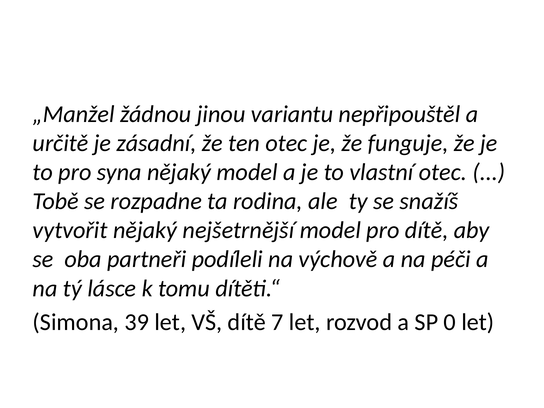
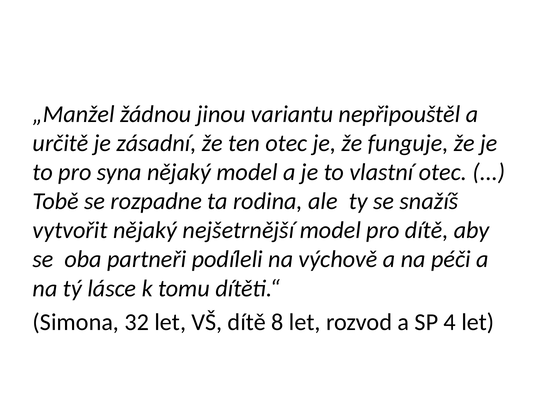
39: 39 -> 32 (137, 322)
7: 7 -> 8 (277, 322)
0: 0 -> 4 (450, 322)
